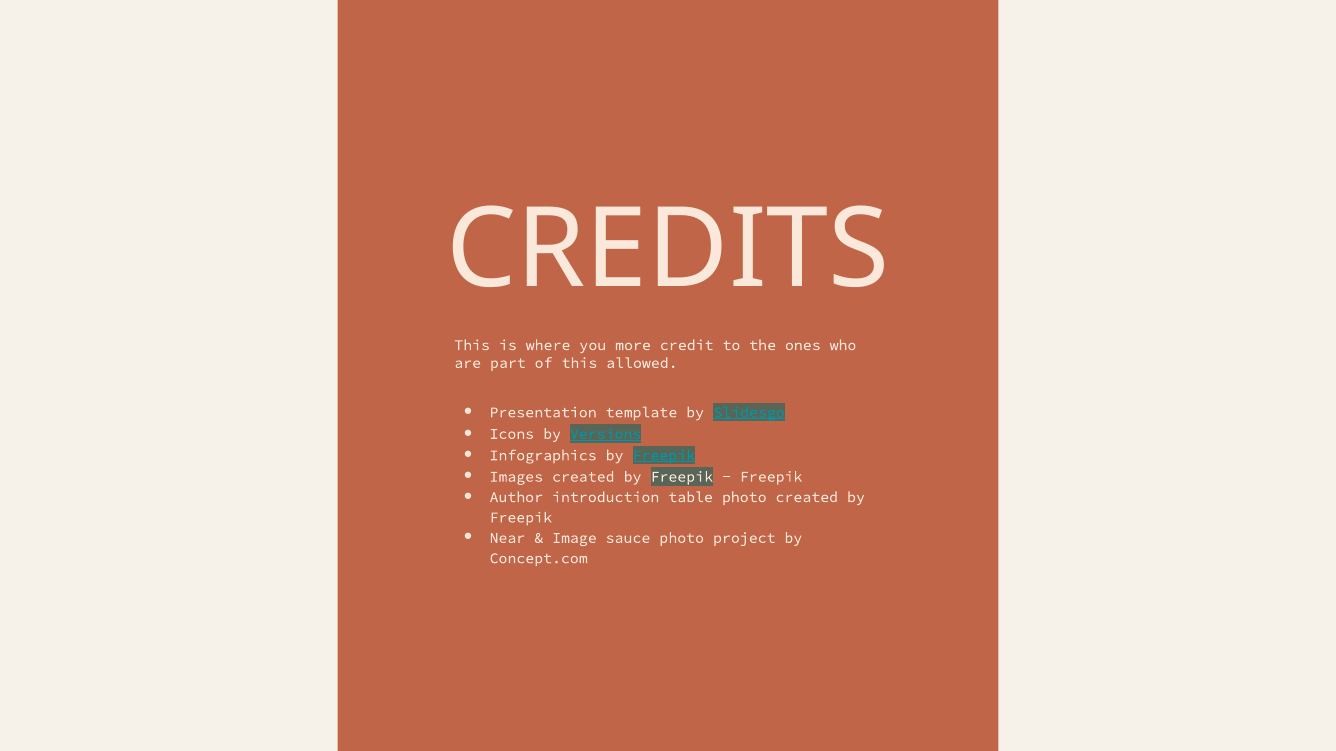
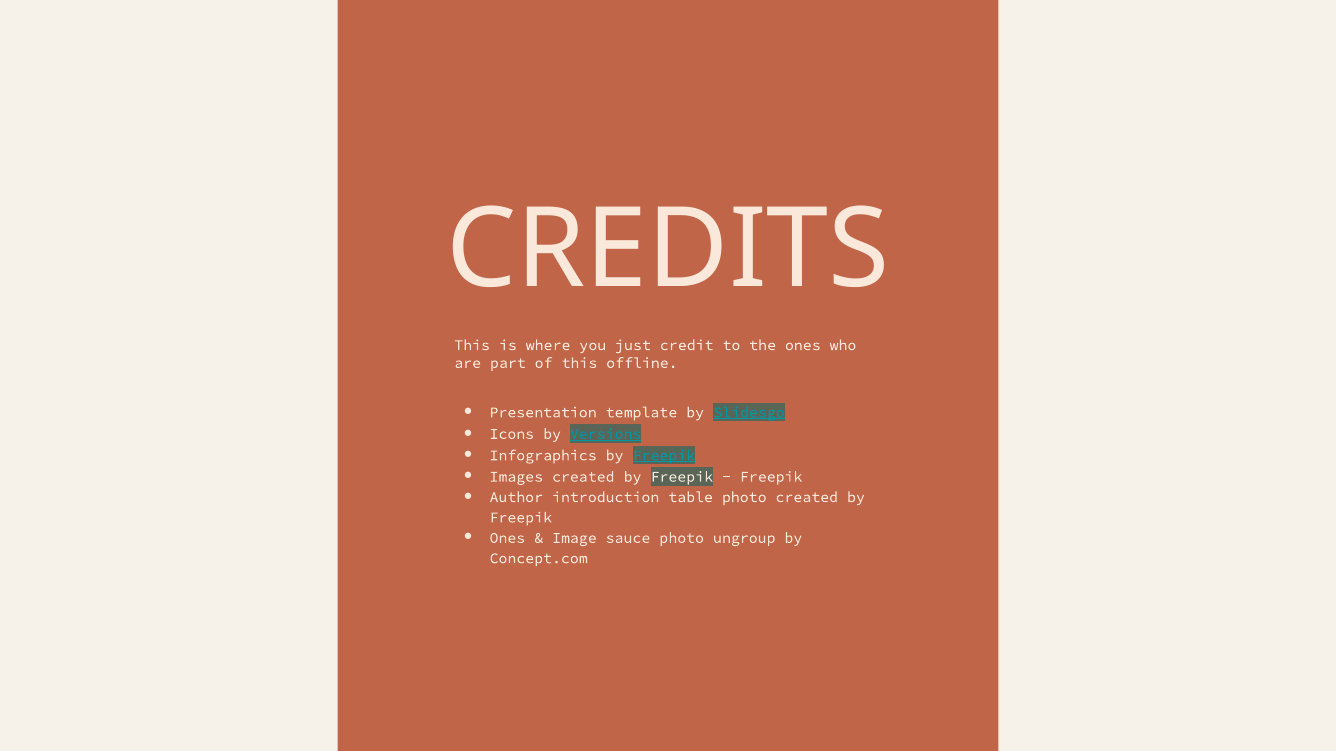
more: more -> just (633, 345)
allowed: allowed -> offline (642, 363)
Near: Near -> Ones (507, 538)
project: project -> ungroup (744, 538)
